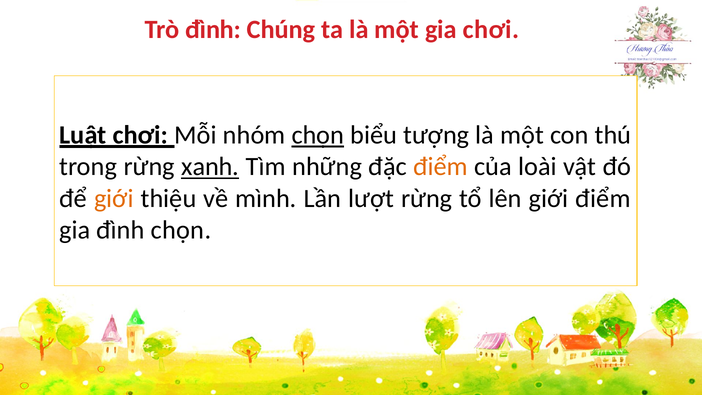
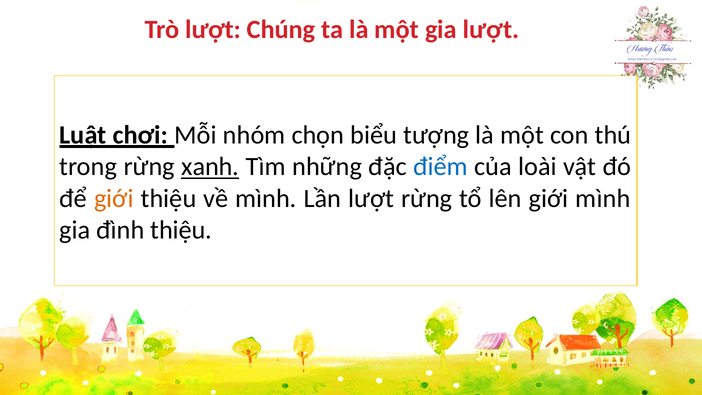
Trò đình: đình -> lượt (213, 29)
gia chơi: chơi -> lượt (491, 29)
chọn underline: present -> none (318, 135)
điểm colour: orange -> blue (441, 167)
giới điểm: điểm -> mình (603, 198)
đình chọn: chọn -> thiệu (181, 230)
